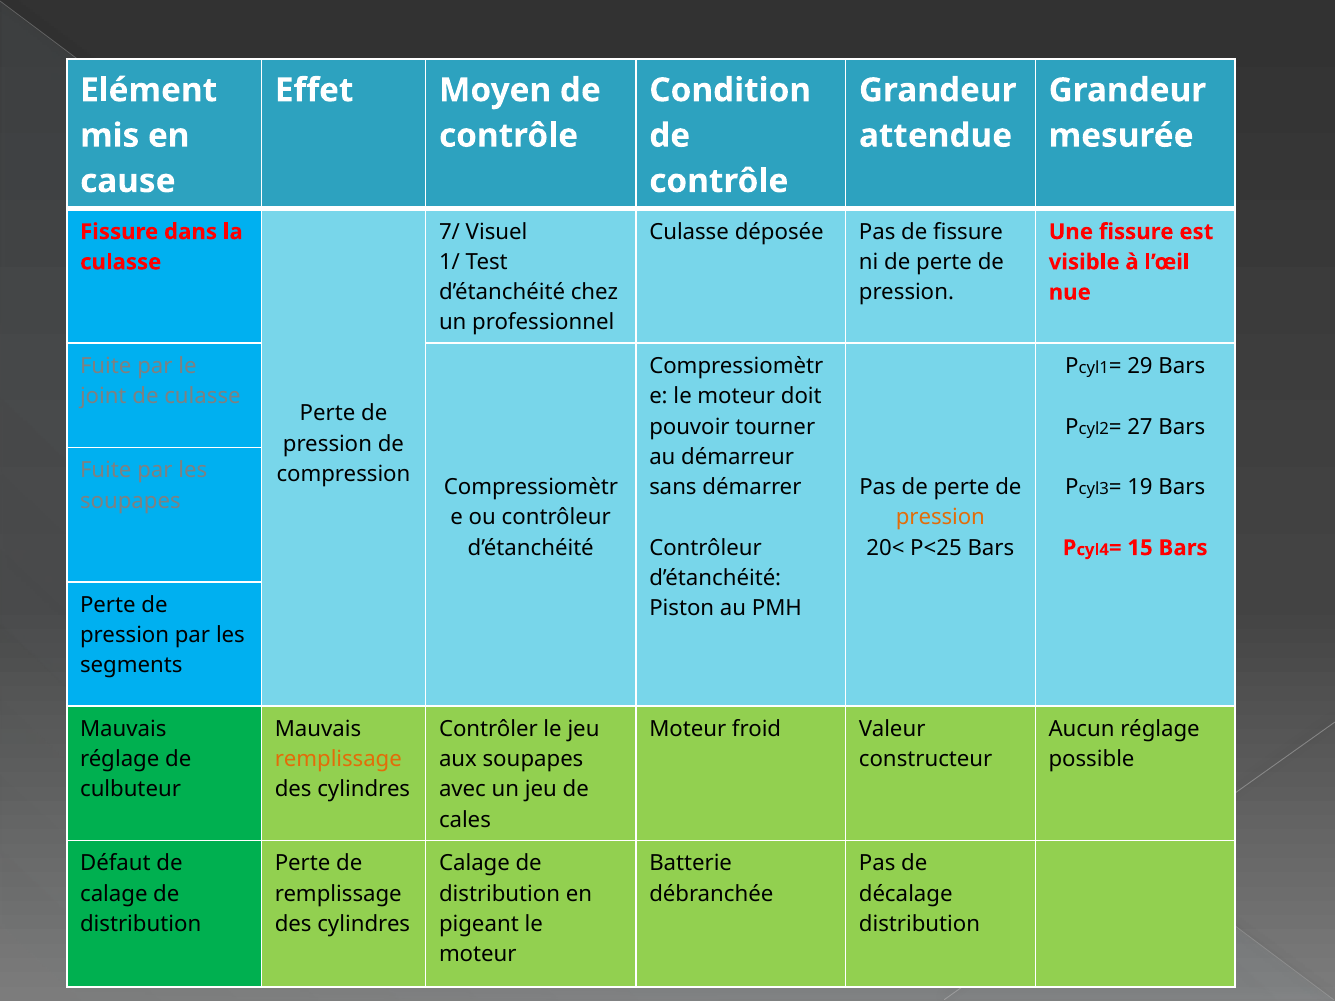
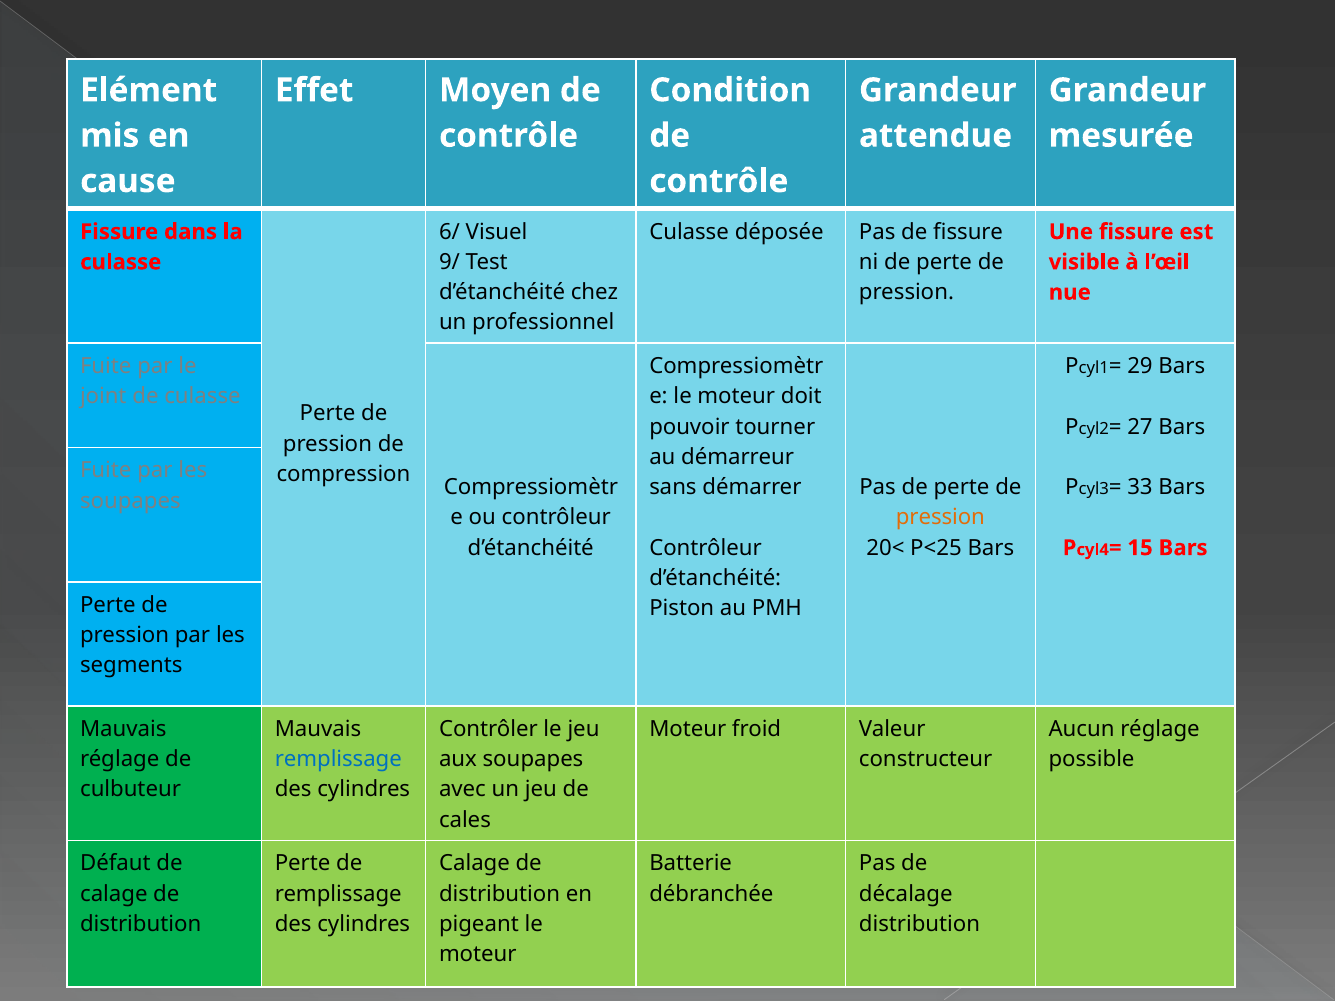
7/: 7/ -> 6/ (450, 232)
1/: 1/ -> 9/ (450, 262)
19: 19 -> 33 (1140, 487)
remplissage colour: orange -> blue (338, 760)
